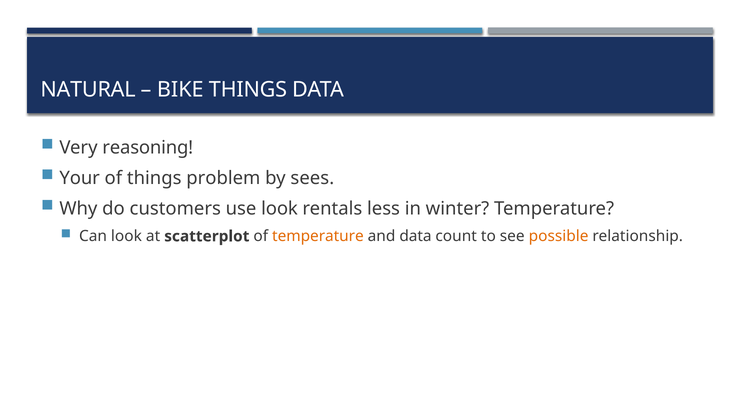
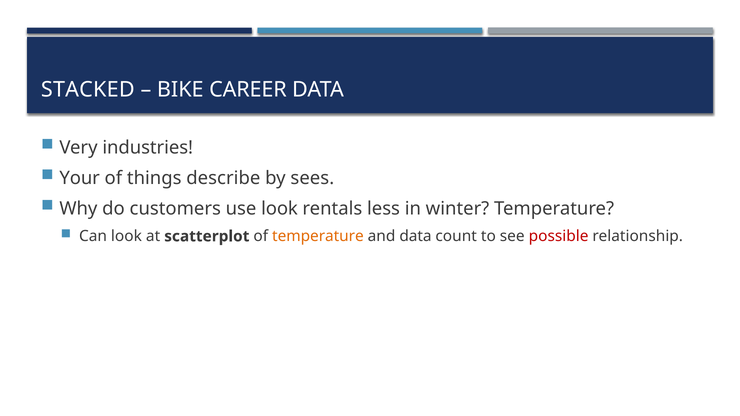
NATURAL: NATURAL -> STACKED (88, 90)
BIKE THINGS: THINGS -> CAREER (248, 90)
reasoning: reasoning -> industries (148, 148)
problem: problem -> describe (223, 178)
possible colour: orange -> red (559, 236)
